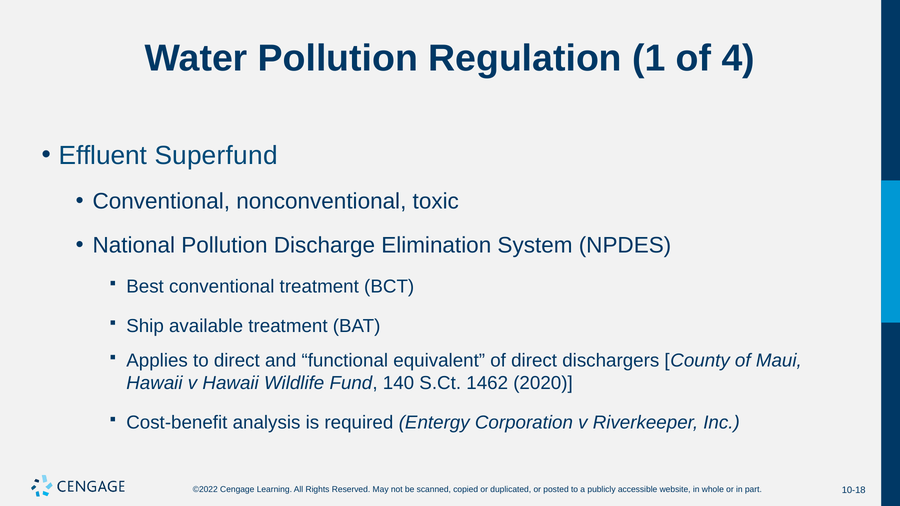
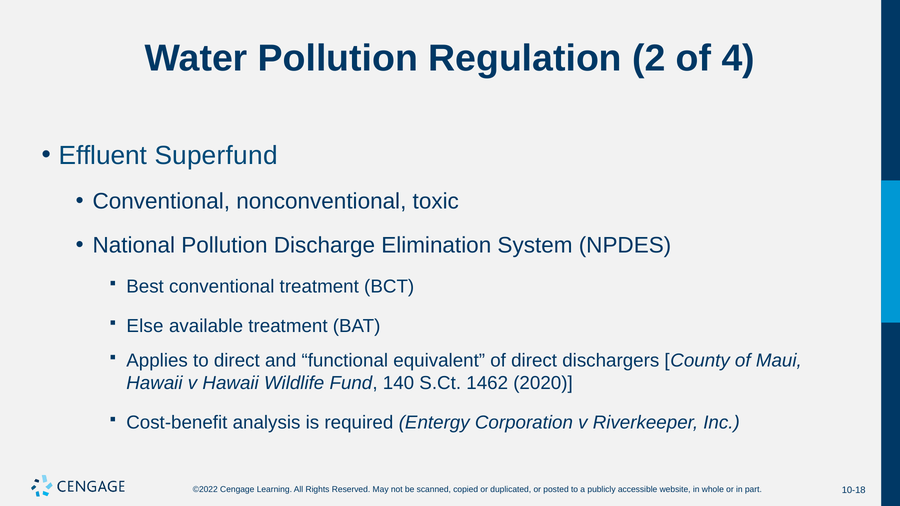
1: 1 -> 2 (649, 58)
Ship: Ship -> Else (145, 326)
